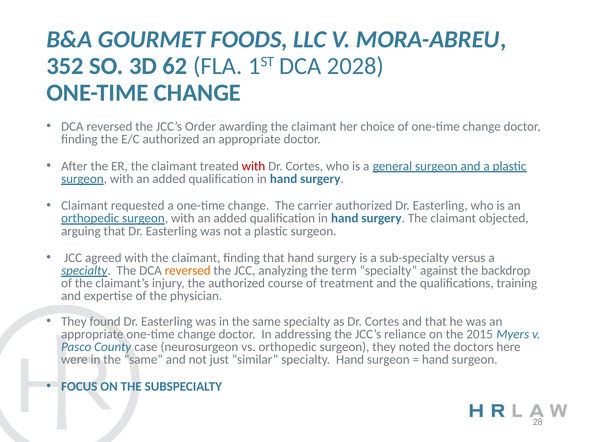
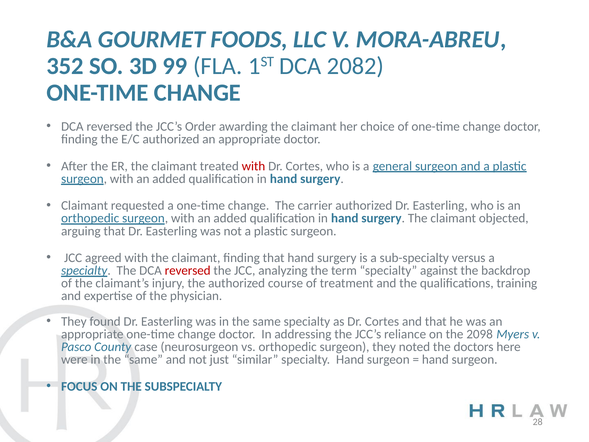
62: 62 -> 99 (175, 66)
2028: 2028 -> 2082 (356, 66)
reversed colour: orange -> red (188, 270)
2015: 2015 -> 2098 (480, 334)
